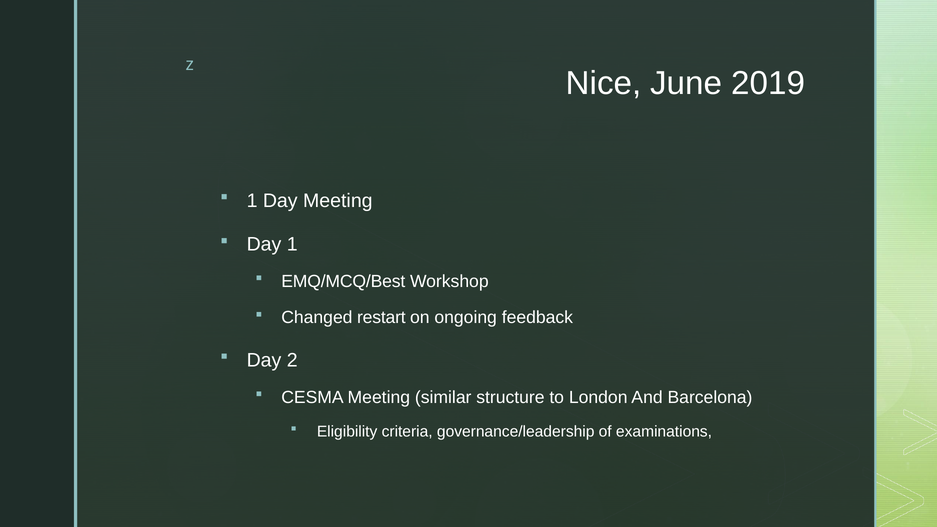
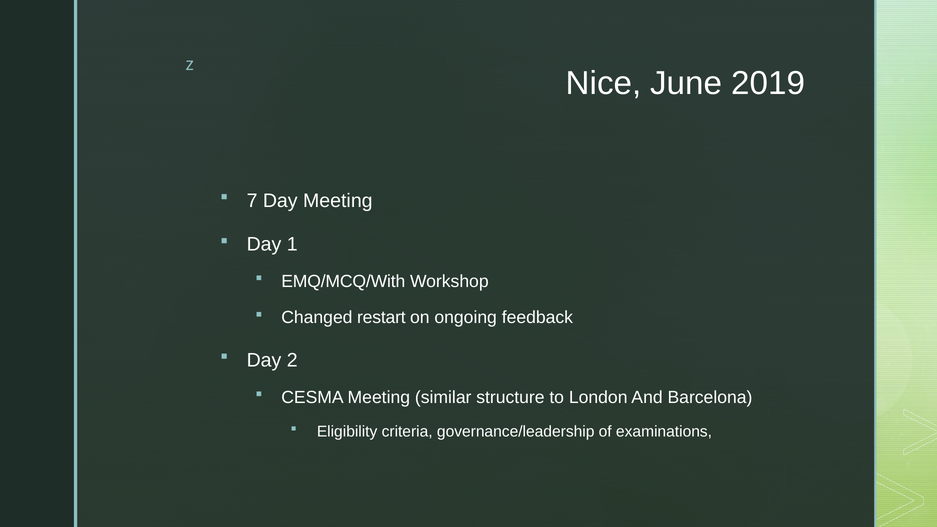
1: 1 -> 7 (252, 201)
EMQ/MCQ/Best: EMQ/MCQ/Best -> EMQ/MCQ/With (343, 281)
